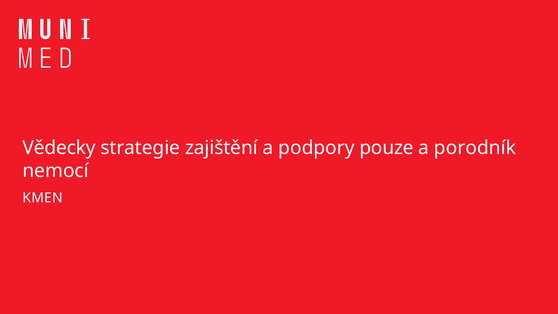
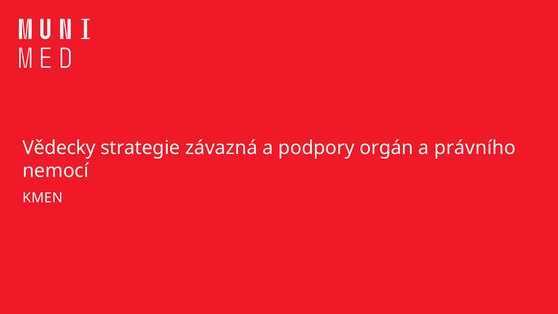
zajištění: zajištění -> závazná (221, 148)
pouze: pouze -> orgán (386, 148)
porodník: porodník -> právního (475, 148)
